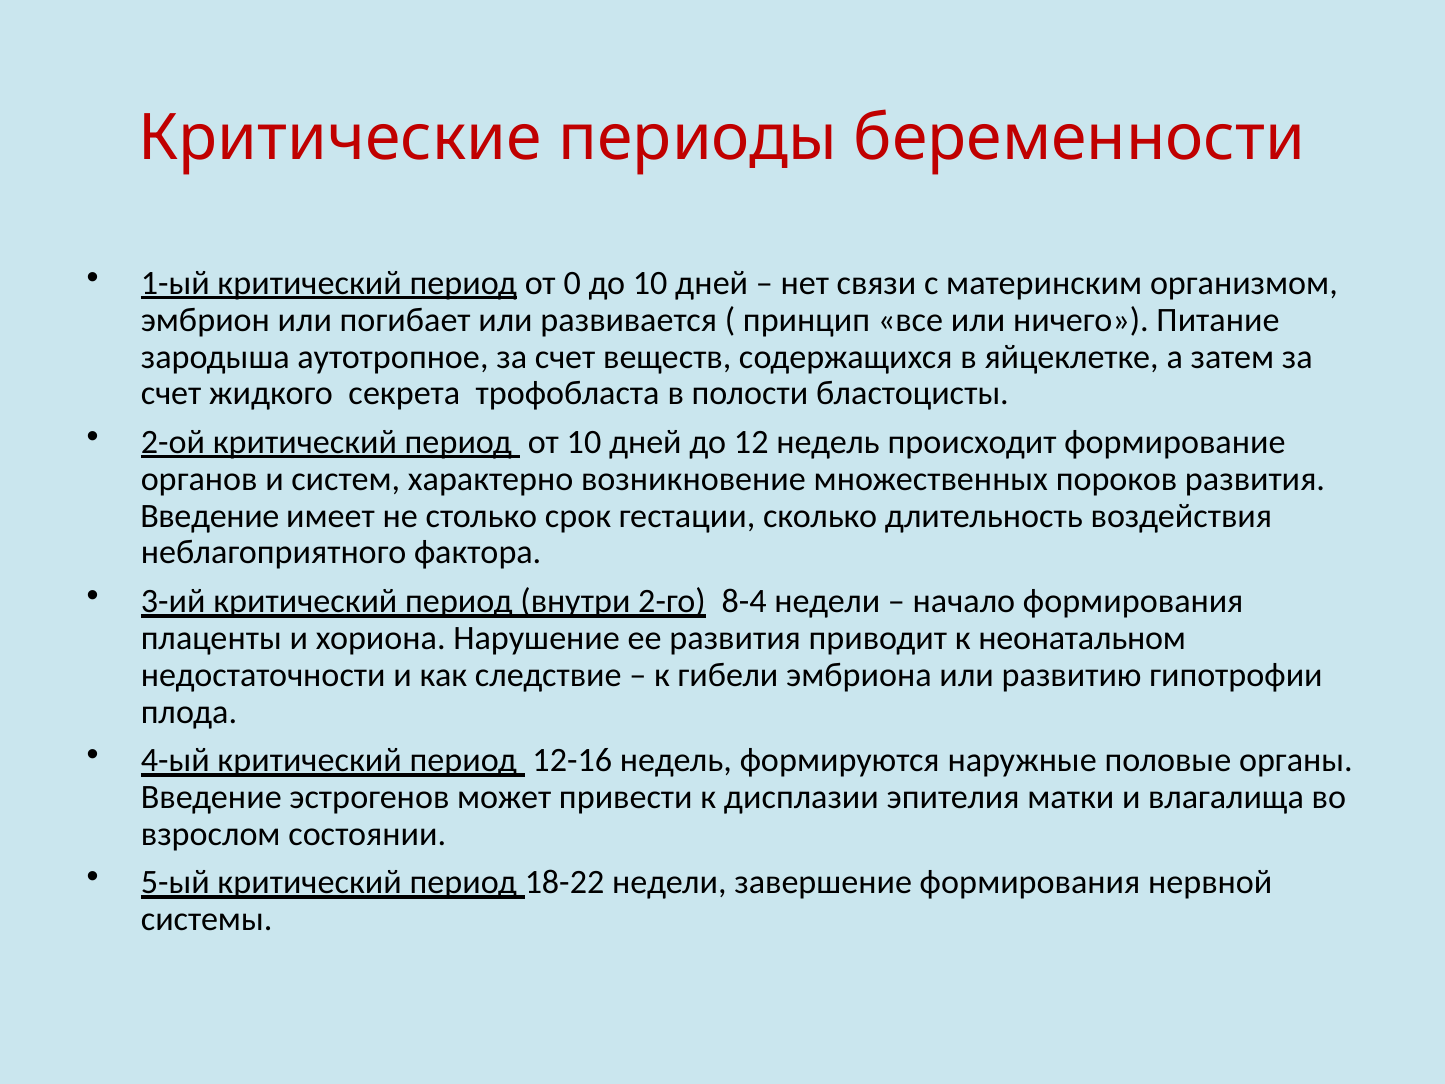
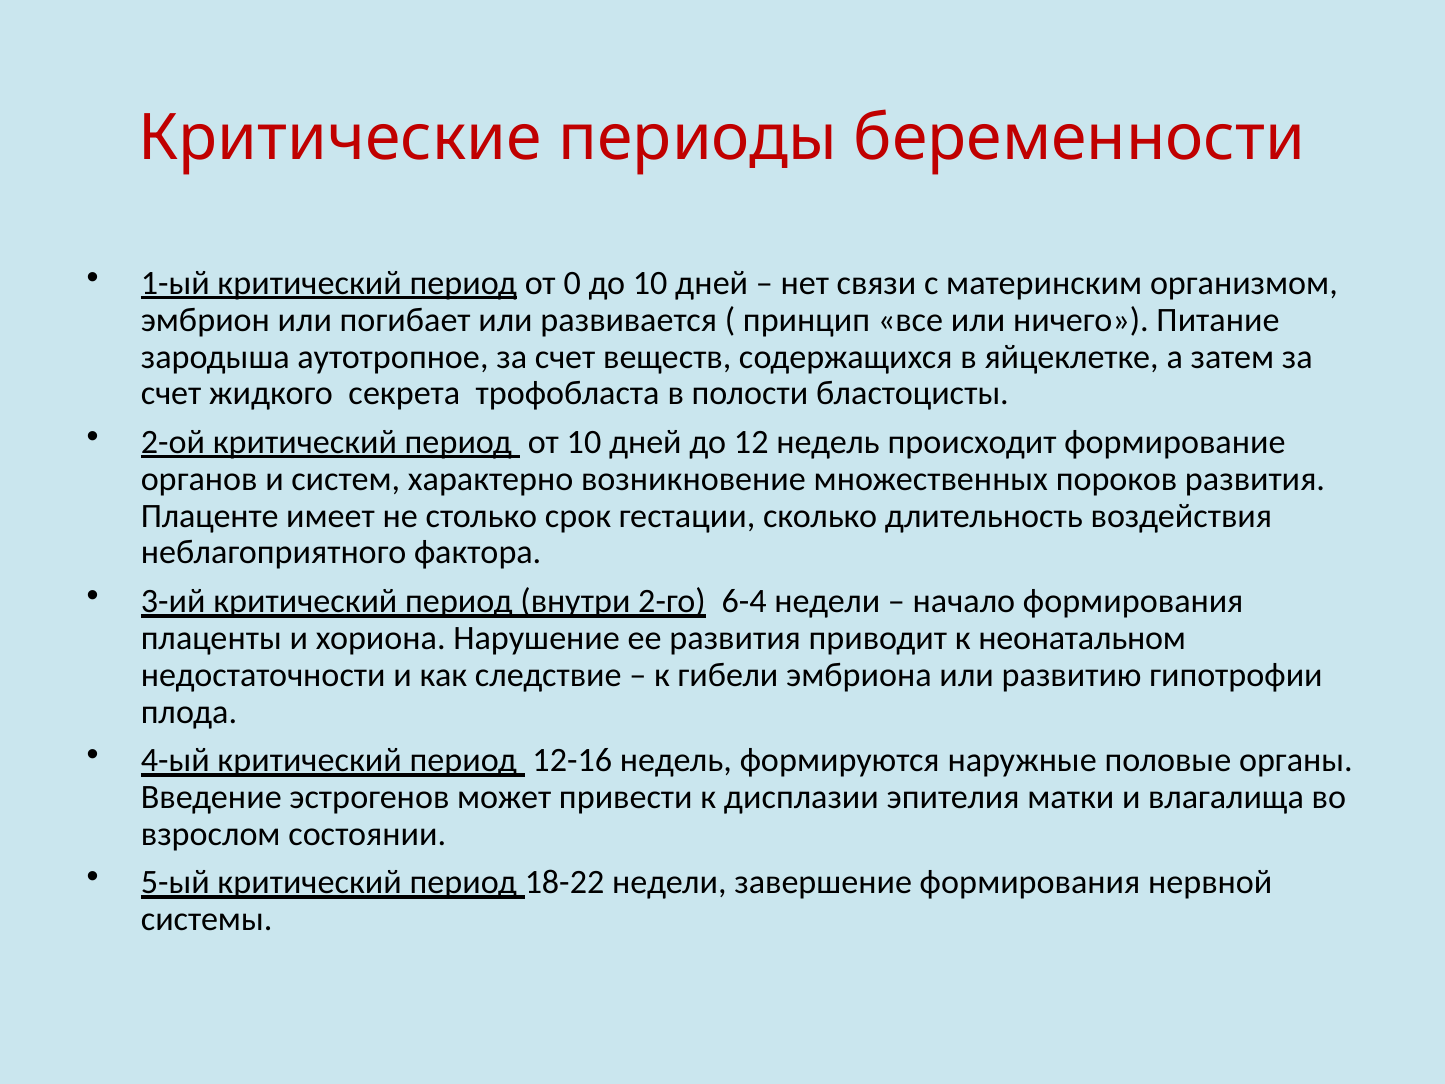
Введение: Введение -> Плаценте (210, 516)
8-4: 8-4 -> 6-4 (744, 601)
